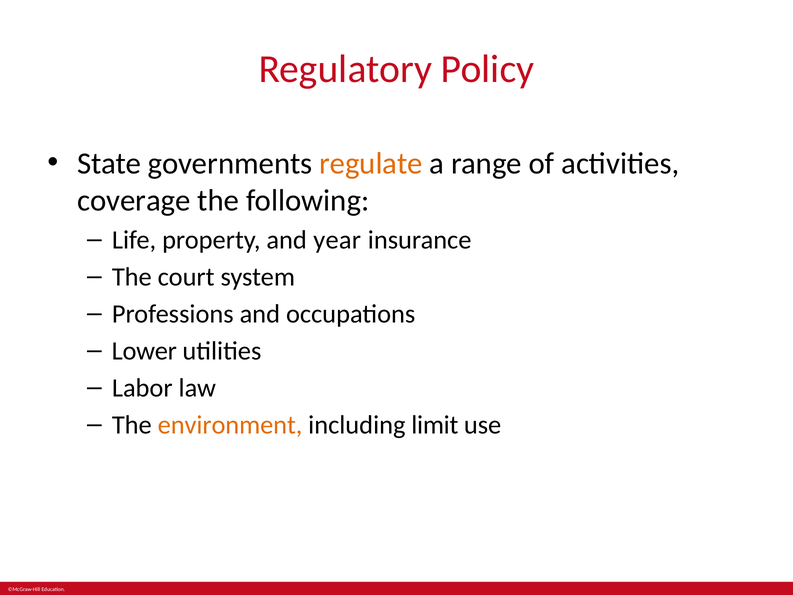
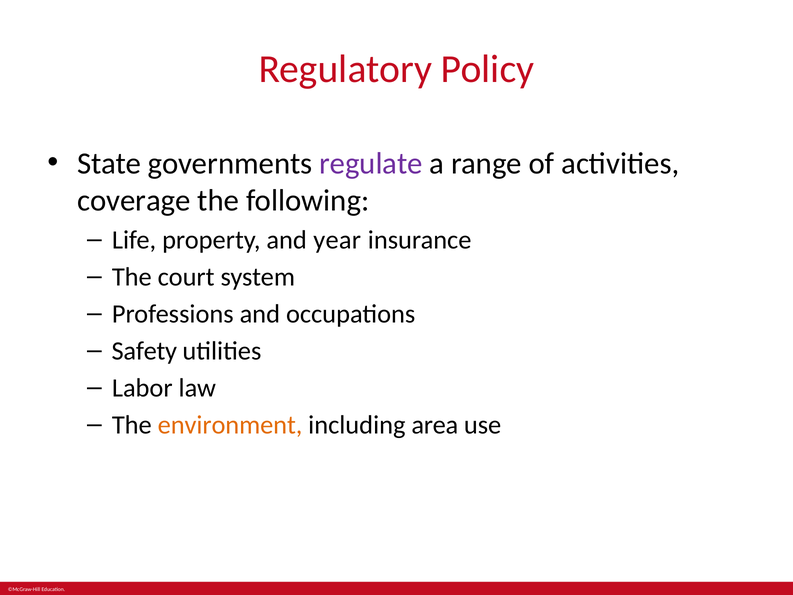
regulate colour: orange -> purple (371, 163)
Lower: Lower -> Safety (144, 351)
limit: limit -> area (435, 425)
